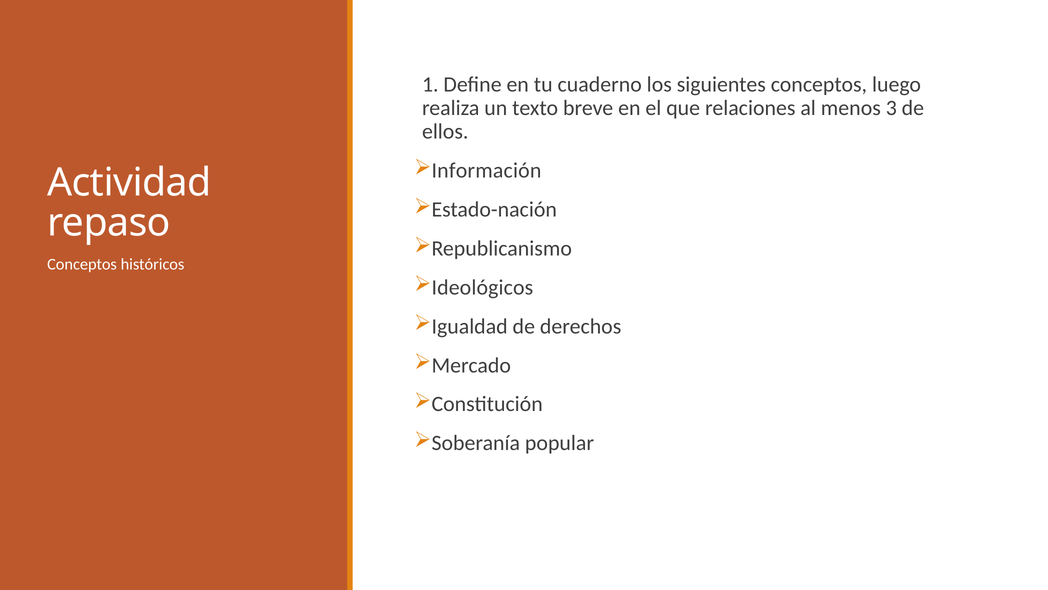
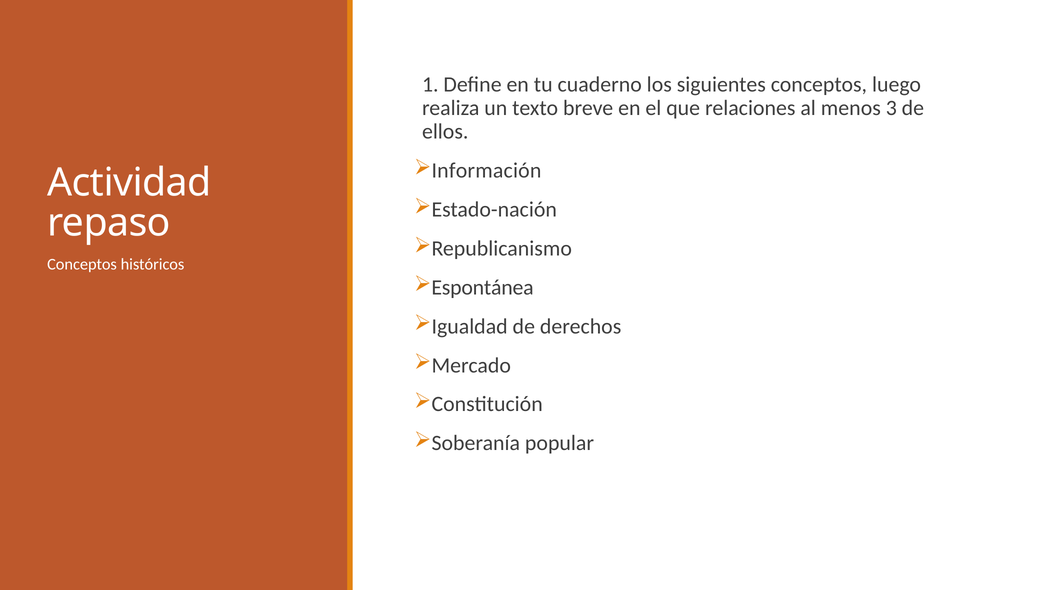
Ideológicos: Ideológicos -> Espontánea (483, 287)
